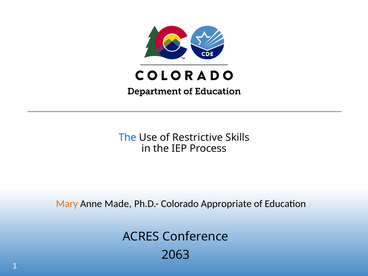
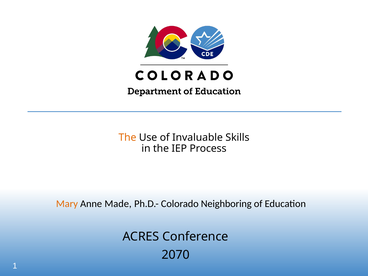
The colour: blue -> orange (127, 138)
Restrictive: Restrictive -> Invaluable (198, 138)
Appropriate: Appropriate -> Neighboring (226, 204)
2063: 2063 -> 2070 (176, 255)
